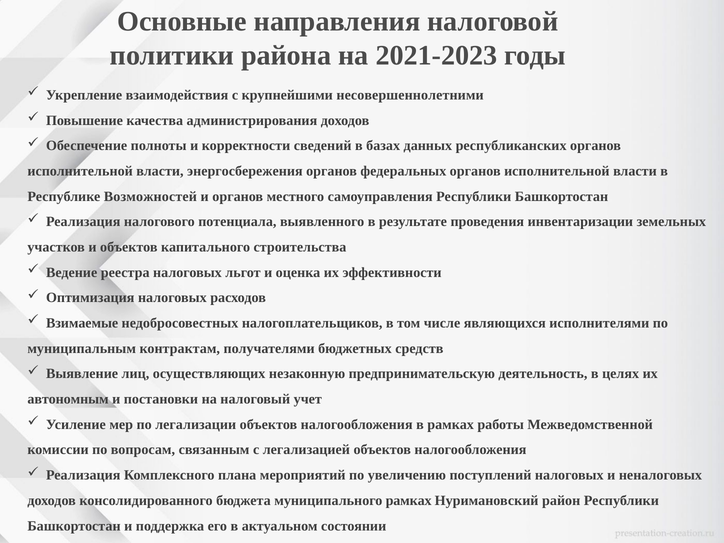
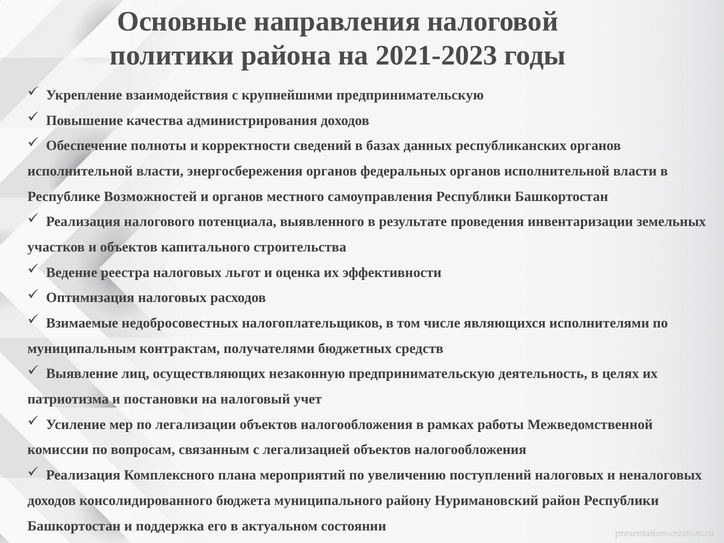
крупнейшими несовершеннолетними: несовершеннолетними -> предпринимательскую (410, 95)
автономным: автономным -> патриотизма (68, 399)
муниципального рамках: рамках -> району (409, 501)
